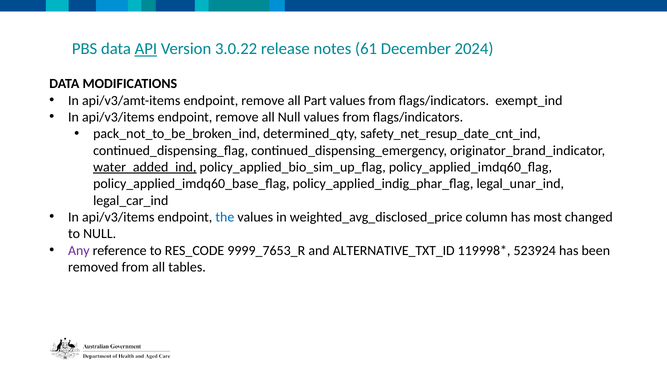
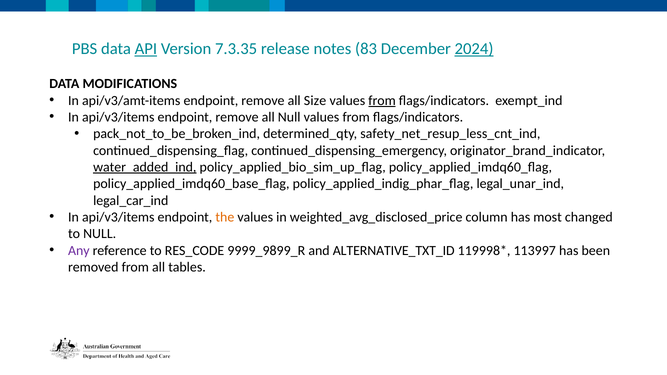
3.0.22: 3.0.22 -> 7.3.35 (236, 49)
61: 61 -> 83 (366, 49)
2024 underline: none -> present (474, 49)
Part: Part -> Size (315, 101)
from underline: none -> present (382, 101)
safety_net_resup_date_cnt_ind: safety_net_resup_date_cnt_ind -> safety_net_resup_less_cnt_ind (450, 134)
the colour: blue -> orange (225, 217)
9999_7653_R: 9999_7653_R -> 9999_9899_R (266, 251)
523924: 523924 -> 113997 (535, 251)
